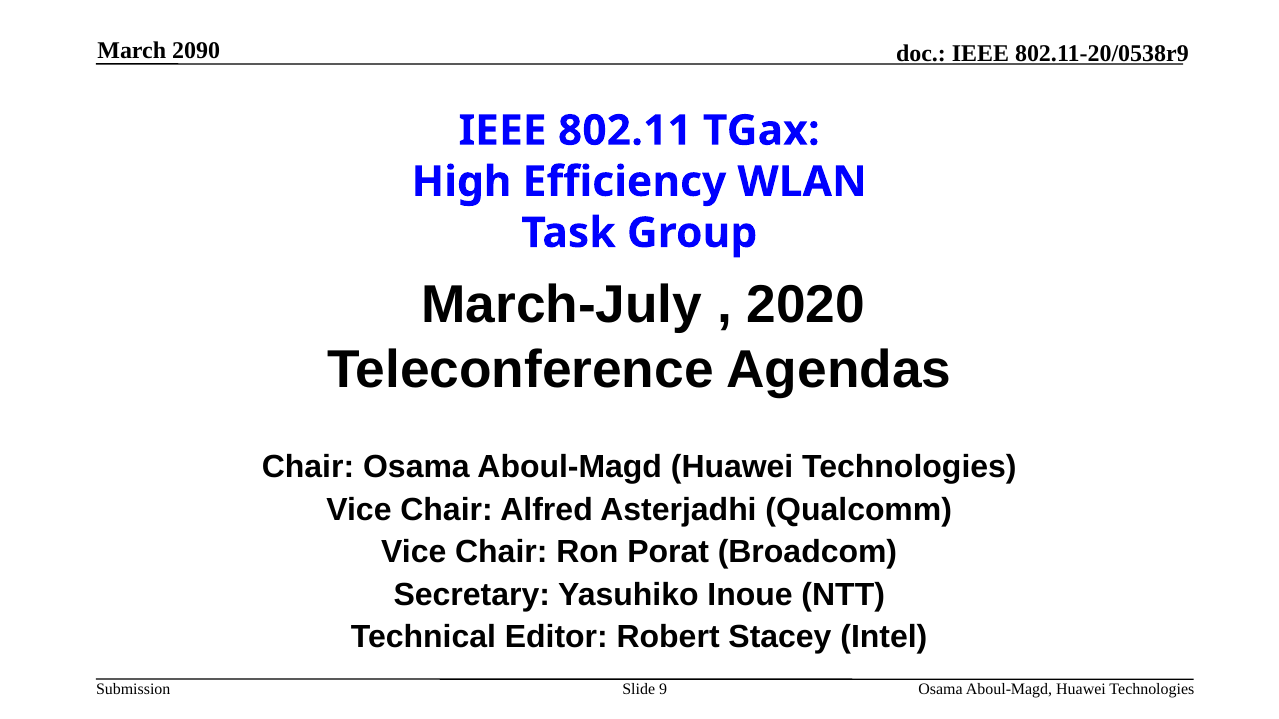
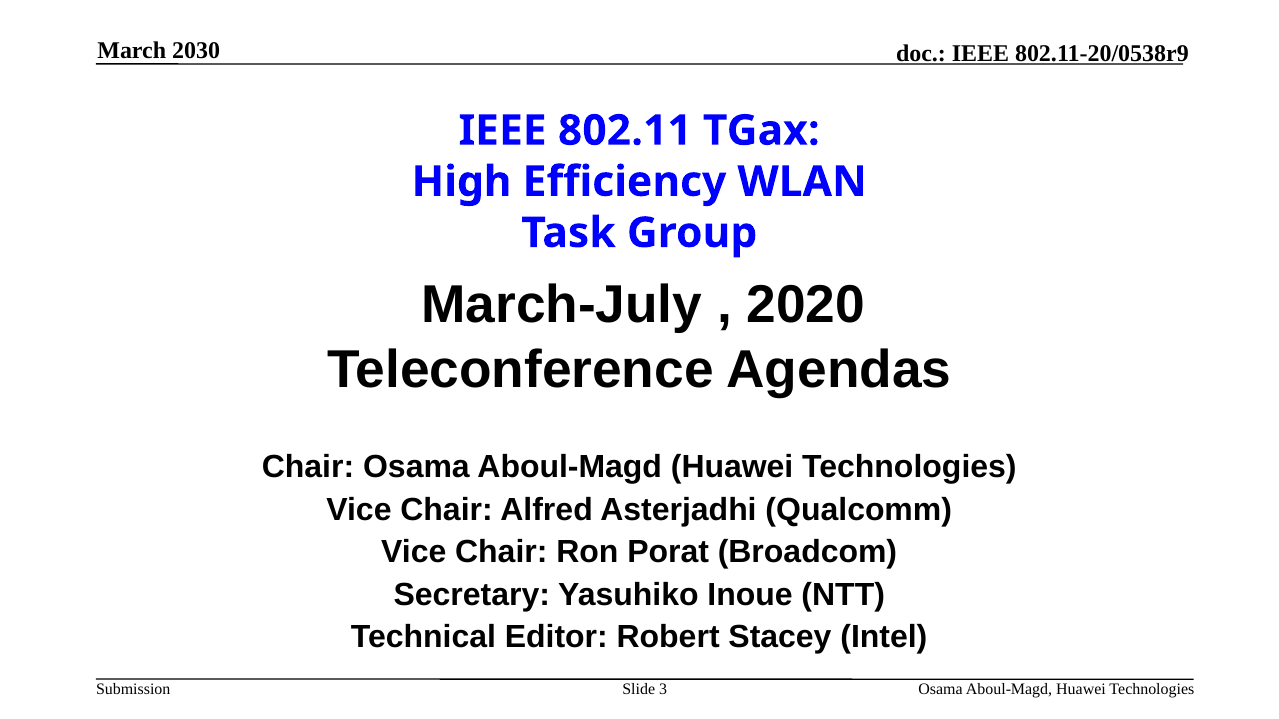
2090: 2090 -> 2030 (196, 51)
9: 9 -> 3 (663, 690)
